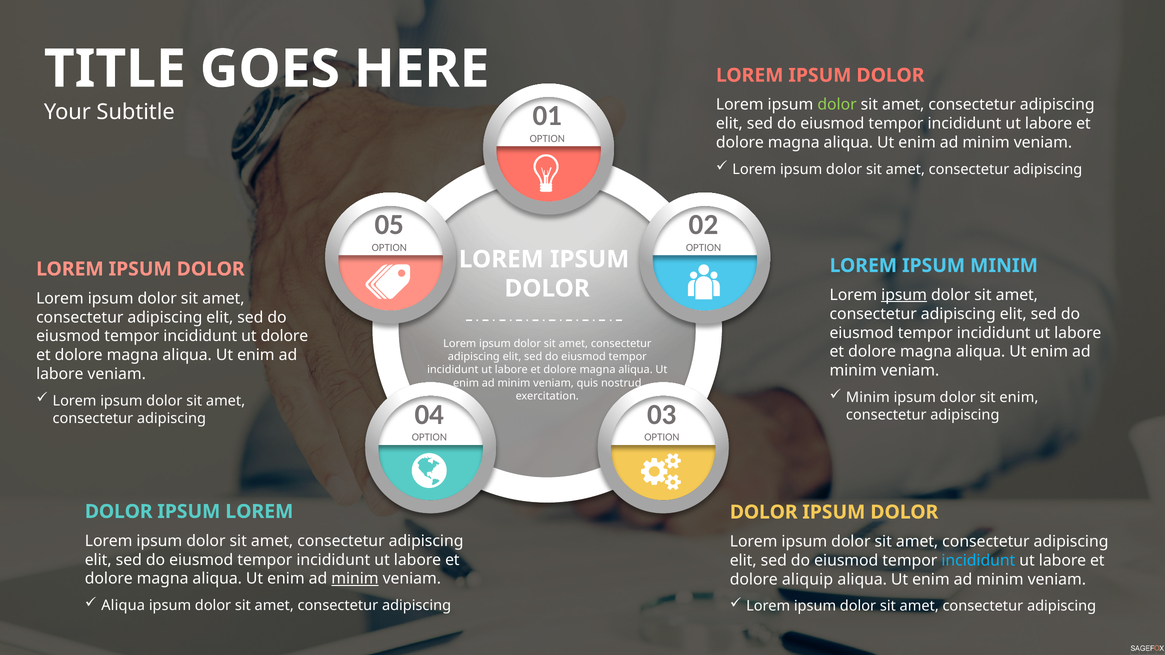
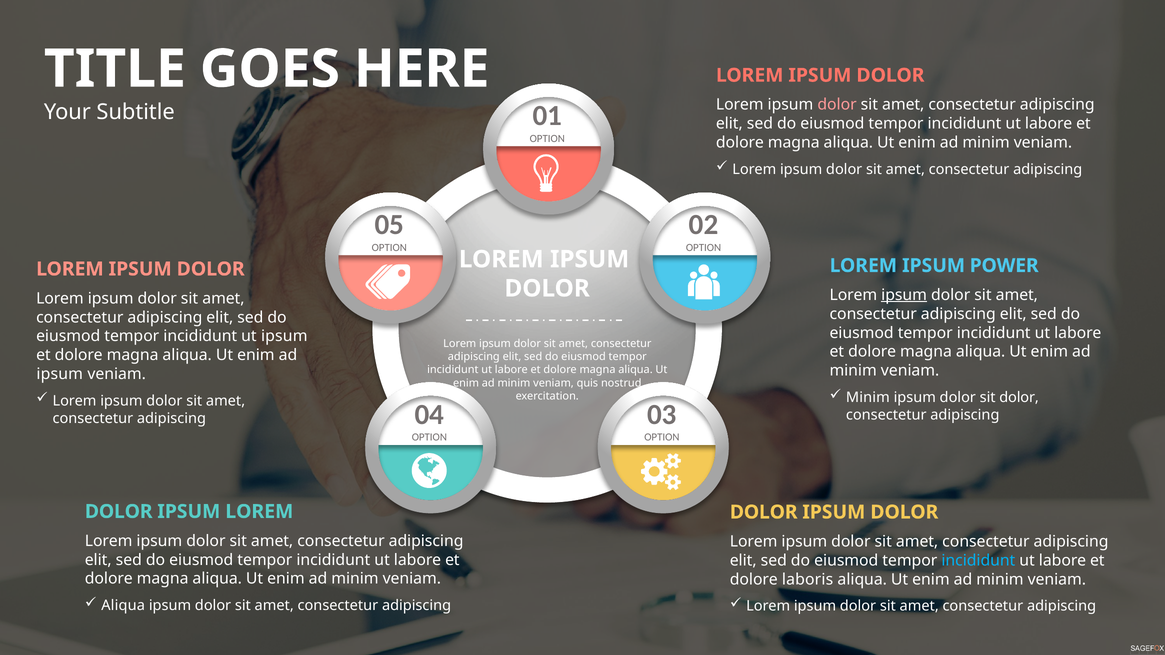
dolor colour: light green -> pink (837, 105)
IPSUM MINIM: MINIM -> POWER (1004, 266)
ut dolore: dolore -> ipsum (284, 336)
labore: labore -> ipsum (60, 374)
sit enim: enim -> dolor (1019, 398)
minim underline: present -> none (355, 579)
aliquip: aliquip -> laboris (808, 580)
